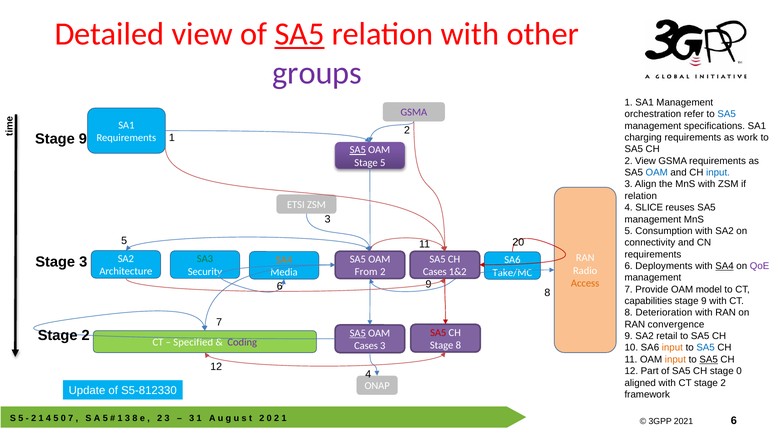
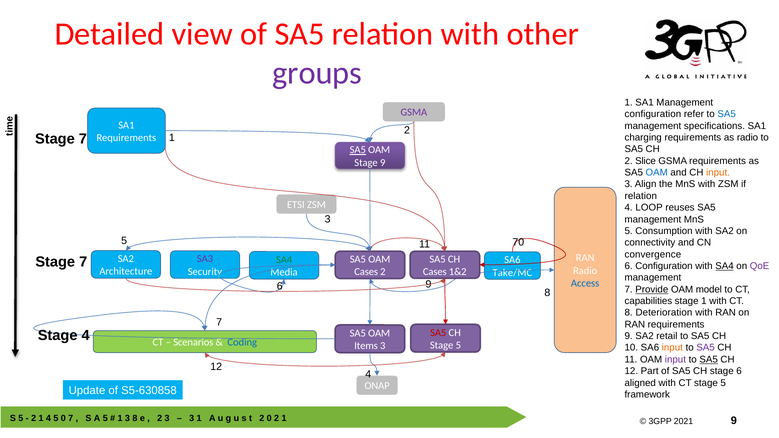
SA5 underline: present -> none (300, 34)
orchestration: orchestration -> configuration (653, 114)
9: 9 -> 7 (83, 139)
as work: work -> radio (748, 138)
2 View: View -> Slice (645, 161)
Stage 5: 5 -> 9 (383, 163)
input colour: blue -> orange (718, 173)
SLICE: SLICE -> LOOP (649, 208)
20: 20 -> 70 (518, 243)
requirements: requirements -> convergence (653, 254)
SA3 colour: green -> purple (205, 259)
3: 3 -> 7 (83, 262)
SA4 colour: orange -> green (284, 260)
6 Deployments: Deployments -> Configuration (664, 266)
From: From -> Cases (366, 272)
Access colour: orange -> blue (585, 283)
Provide underline: none -> present (652, 290)
9: 9 -> 1 (704, 301)
RAN convergence: convergence -> requirements (676, 325)
2: 2 -> 4 (86, 336)
SA5 underline: present -> none (358, 333)
Specified: Specified -> Scenarios (193, 342)
Coding colour: purple -> blue (242, 342)
8: 8 -> 5 (458, 345)
Cases: Cases -> Items (366, 346)
SA5 colour: blue -> purple (706, 348)
input colour: orange -> purple (675, 360)
stage 0: 0 -> 6 (739, 371)
CT stage 2: 2 -> 5 (723, 383)
S5-812330: S5-812330 -> S5-630858 (149, 391)
6: 6 -> 9 (734, 421)
